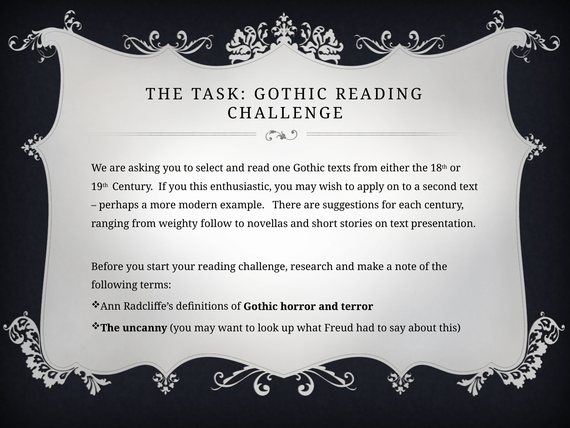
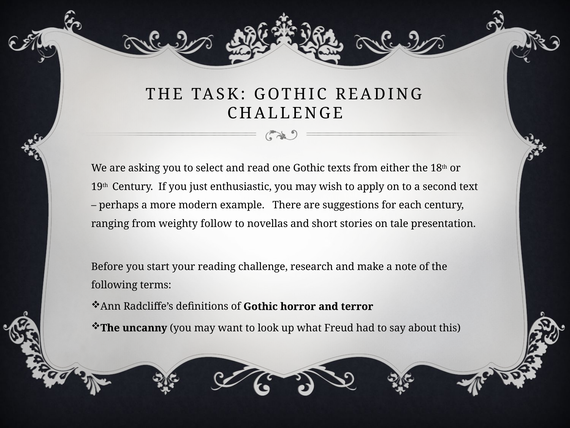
you this: this -> just (199, 186)
on text: text -> tale (399, 224)
